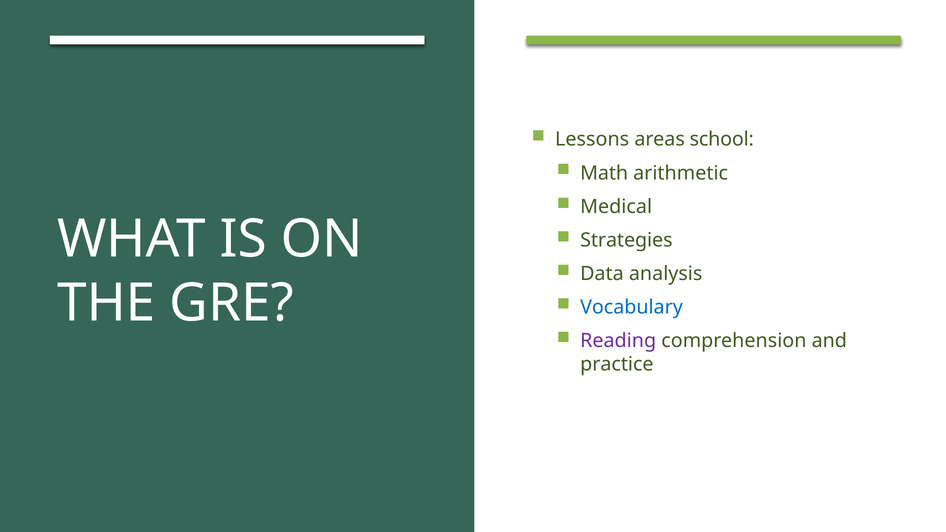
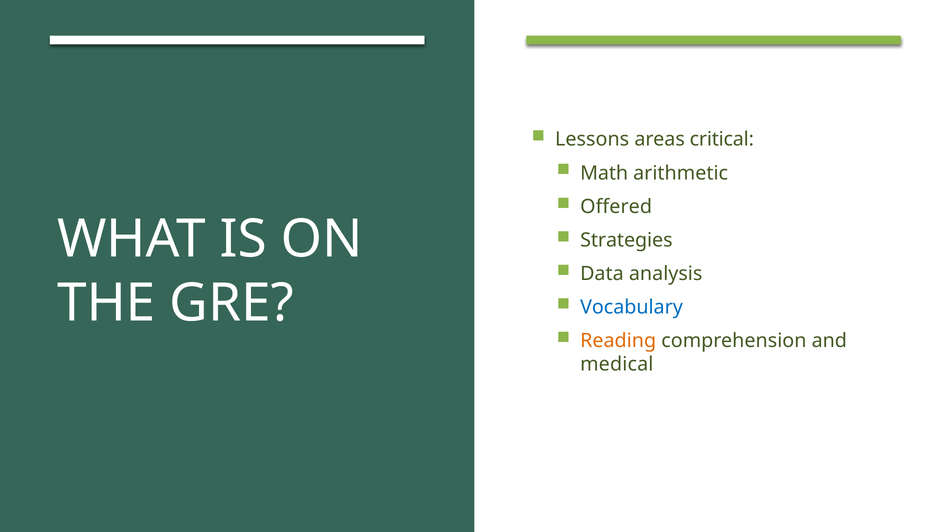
school: school -> critical (722, 140)
Medical: Medical -> Offered (616, 207)
Reading colour: purple -> orange (618, 341)
practice: practice -> medical (617, 364)
